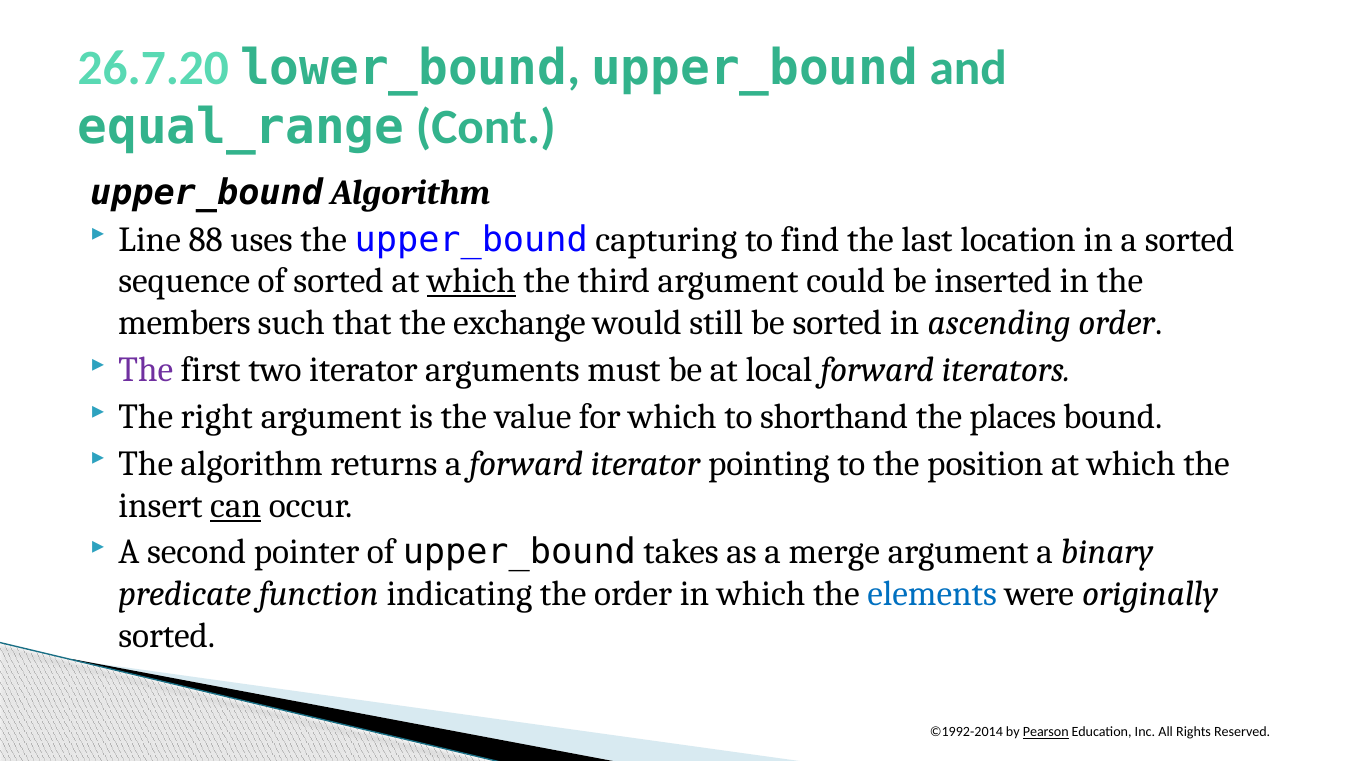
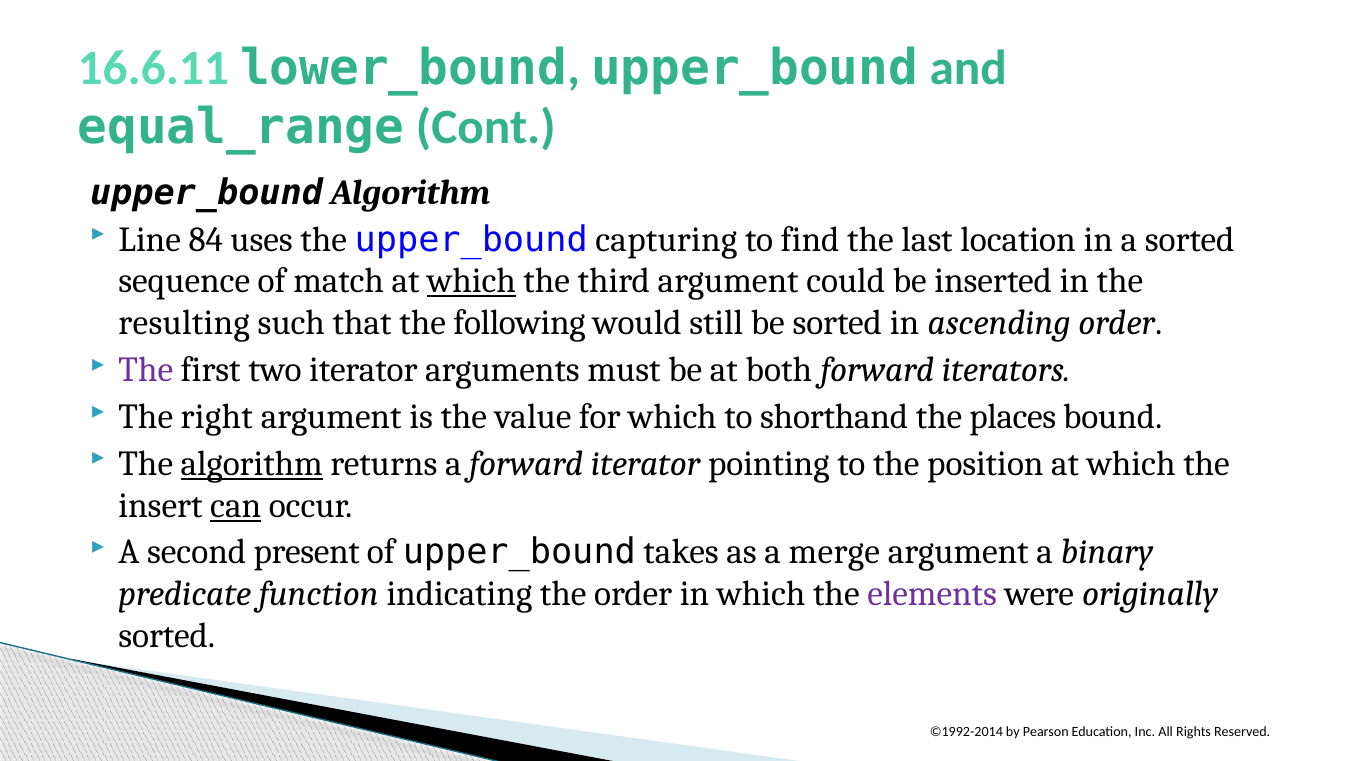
26.7.20: 26.7.20 -> 16.6.11 (153, 69)
88: 88 -> 84 (206, 240)
of sorted: sorted -> match (339, 281)
members: members -> resulting (184, 323)
exchange: exchange -> following (519, 323)
local: local -> both (779, 370)
algorithm underline: none -> present (252, 464)
pointer: pointer -> present (307, 553)
elements colour: blue -> purple (932, 595)
Pearson underline: present -> none (1046, 733)
